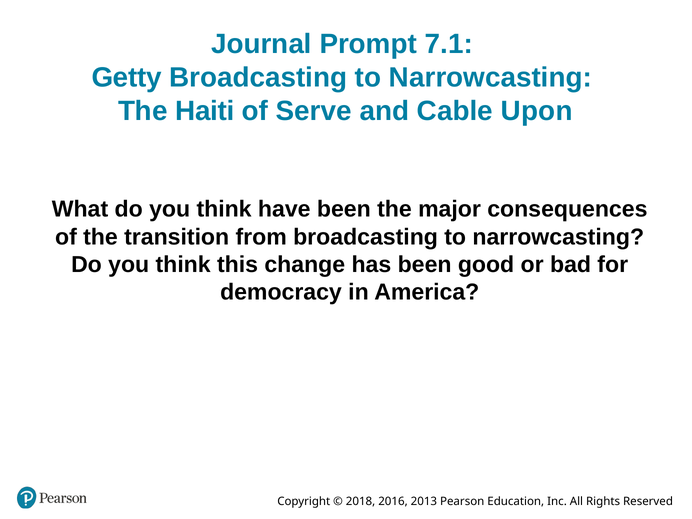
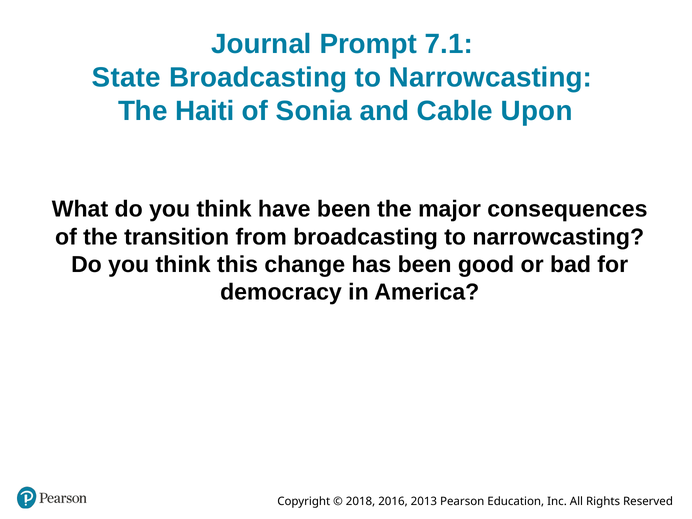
Getty: Getty -> State (126, 78)
Serve: Serve -> Sonia (314, 111)
